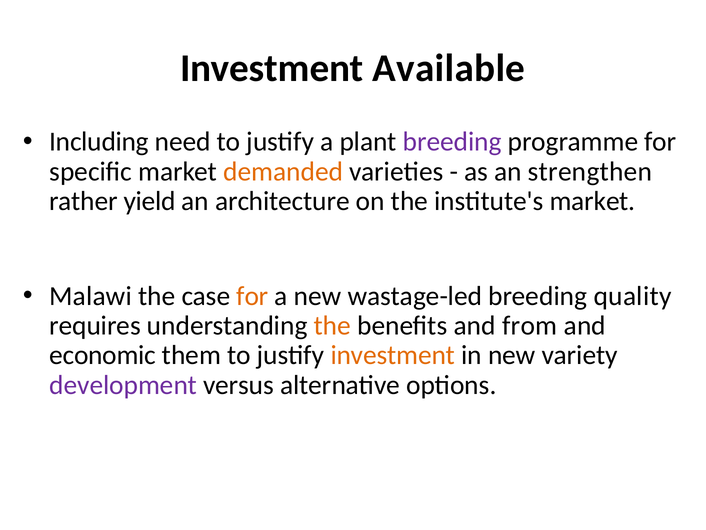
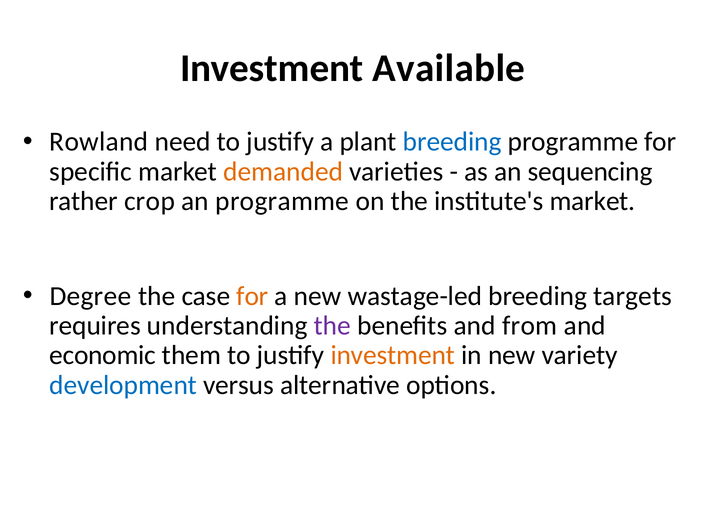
Including: Including -> Rowland (99, 142)
breeding colour: purple -> blue (452, 142)
strengthen: strengthen -> sequencing (590, 171)
yield: yield -> crop (150, 201)
an architecture: architecture -> programme (282, 201)
Malawi: Malawi -> Degree (90, 296)
quality: quality -> targets (633, 296)
the colour: orange -> purple (332, 325)
development colour: purple -> blue (123, 385)
